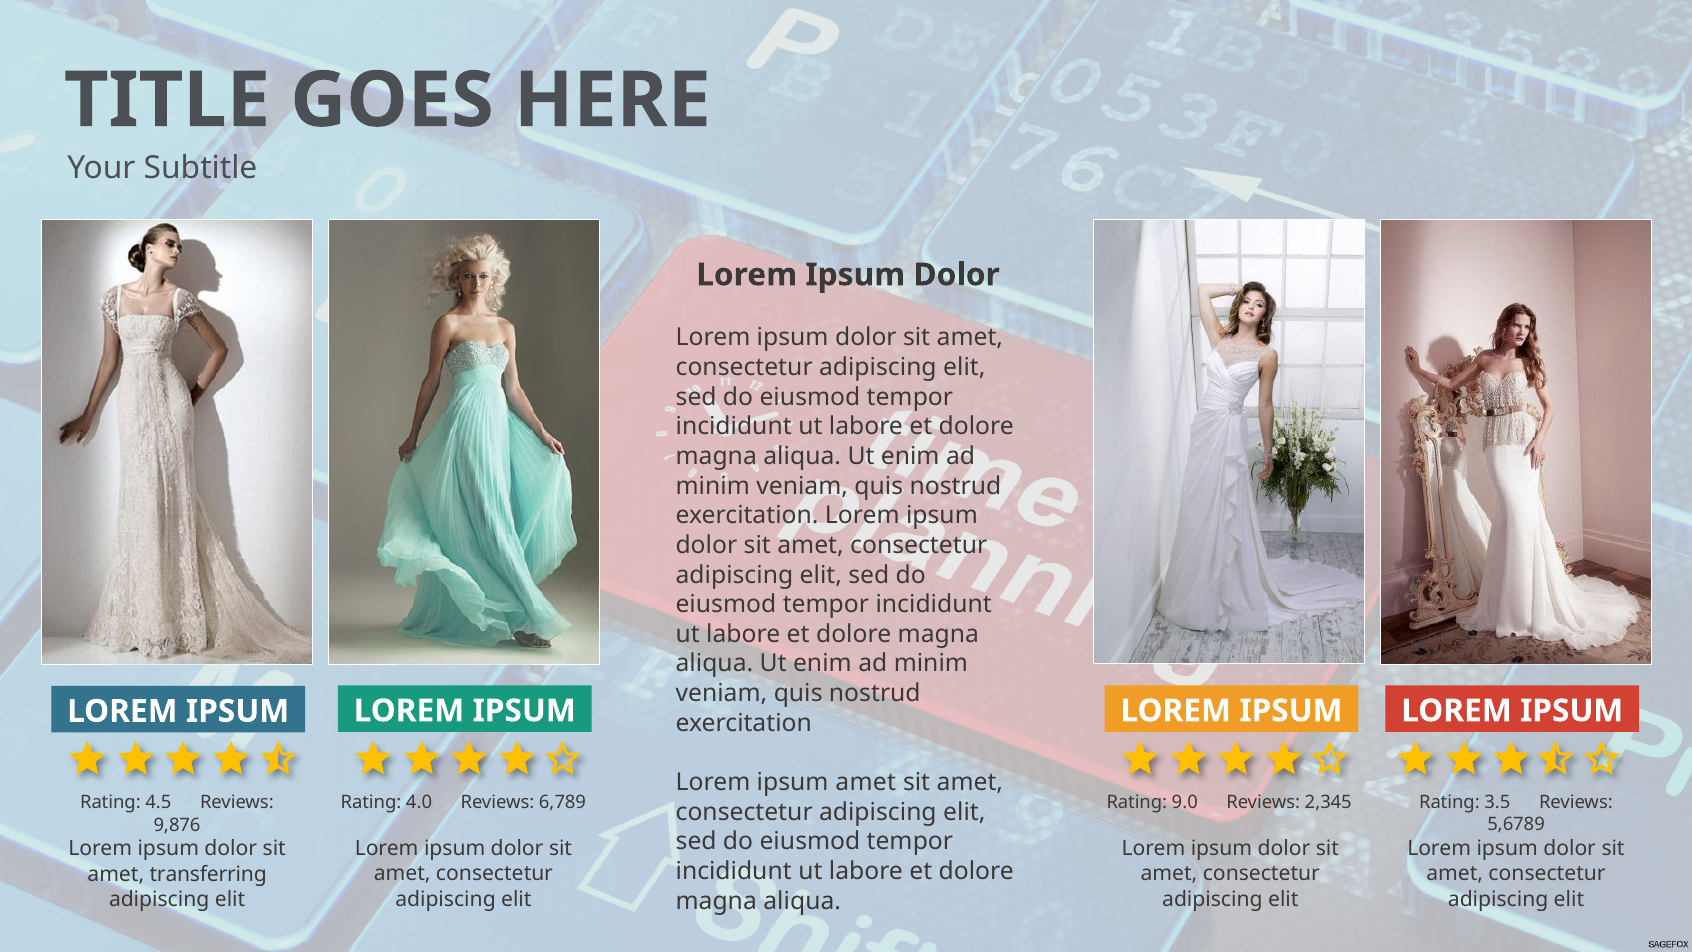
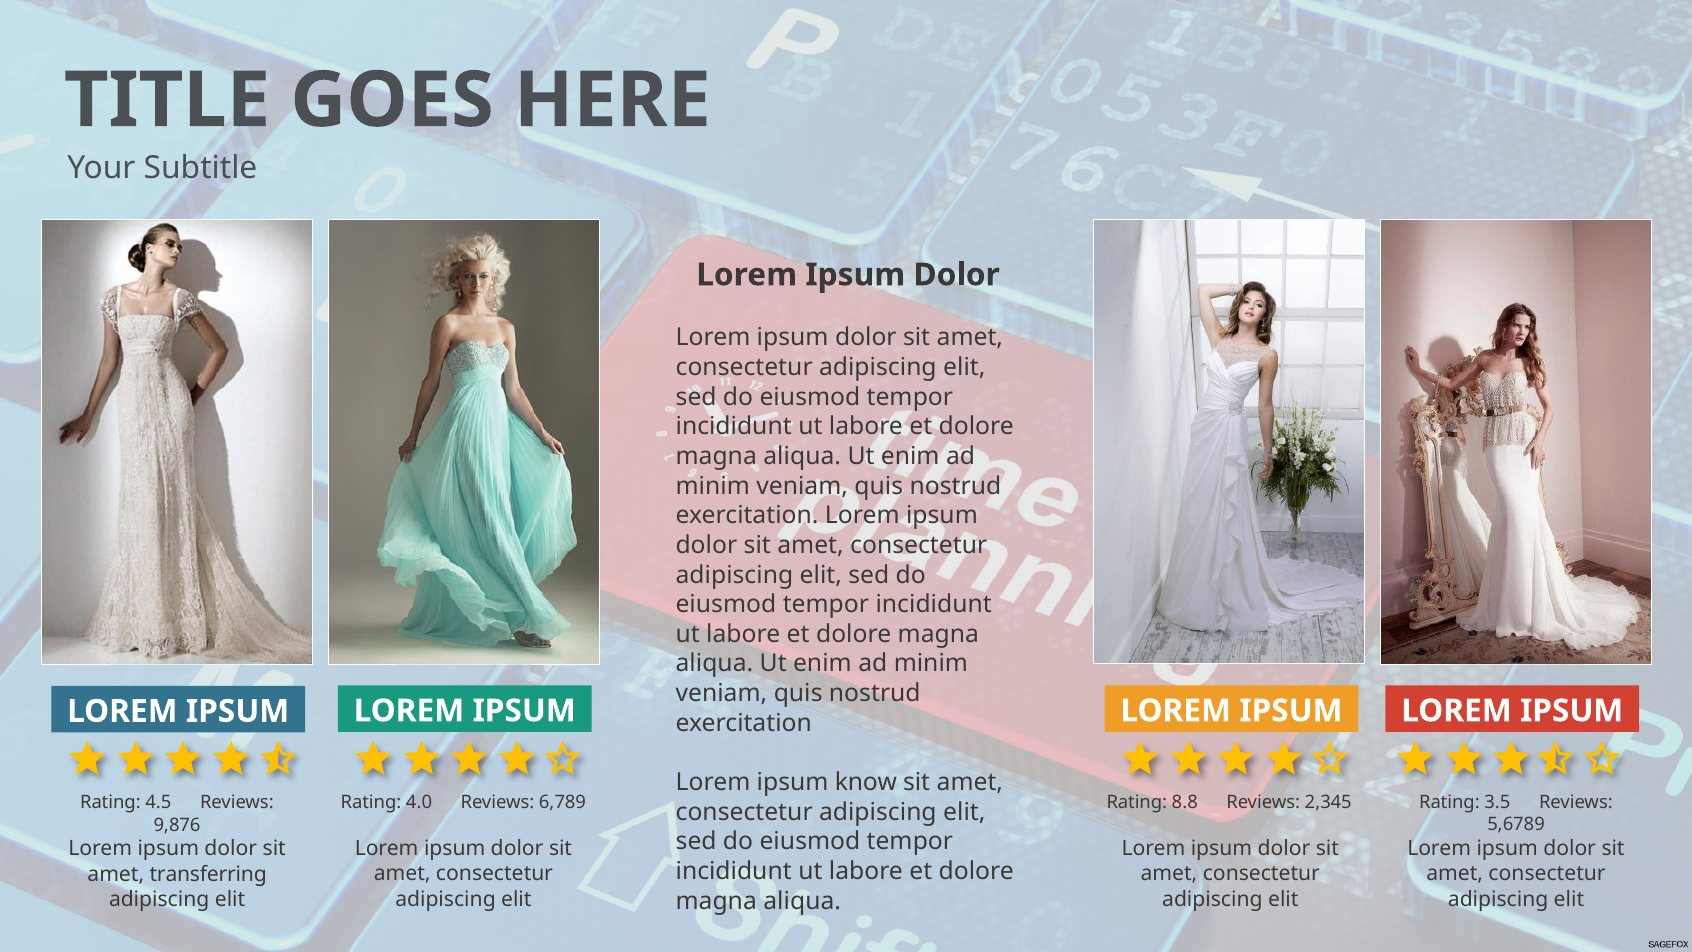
ipsum amet: amet -> know (866, 782)
9.0: 9.0 -> 8.8 (1185, 802)
